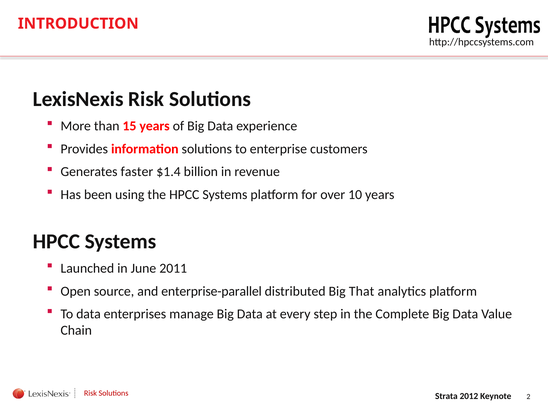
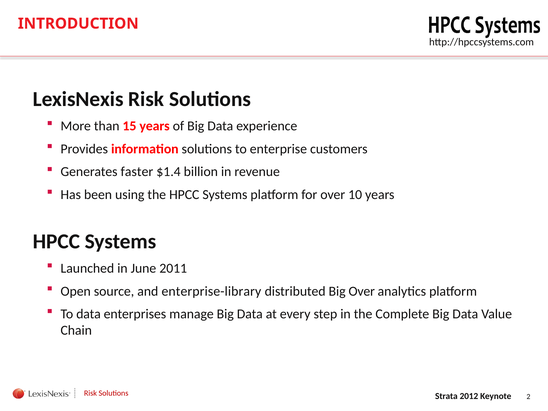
enterprise-parallel: enterprise-parallel -> enterprise-library (211, 291)
Big That: That -> Over (362, 291)
